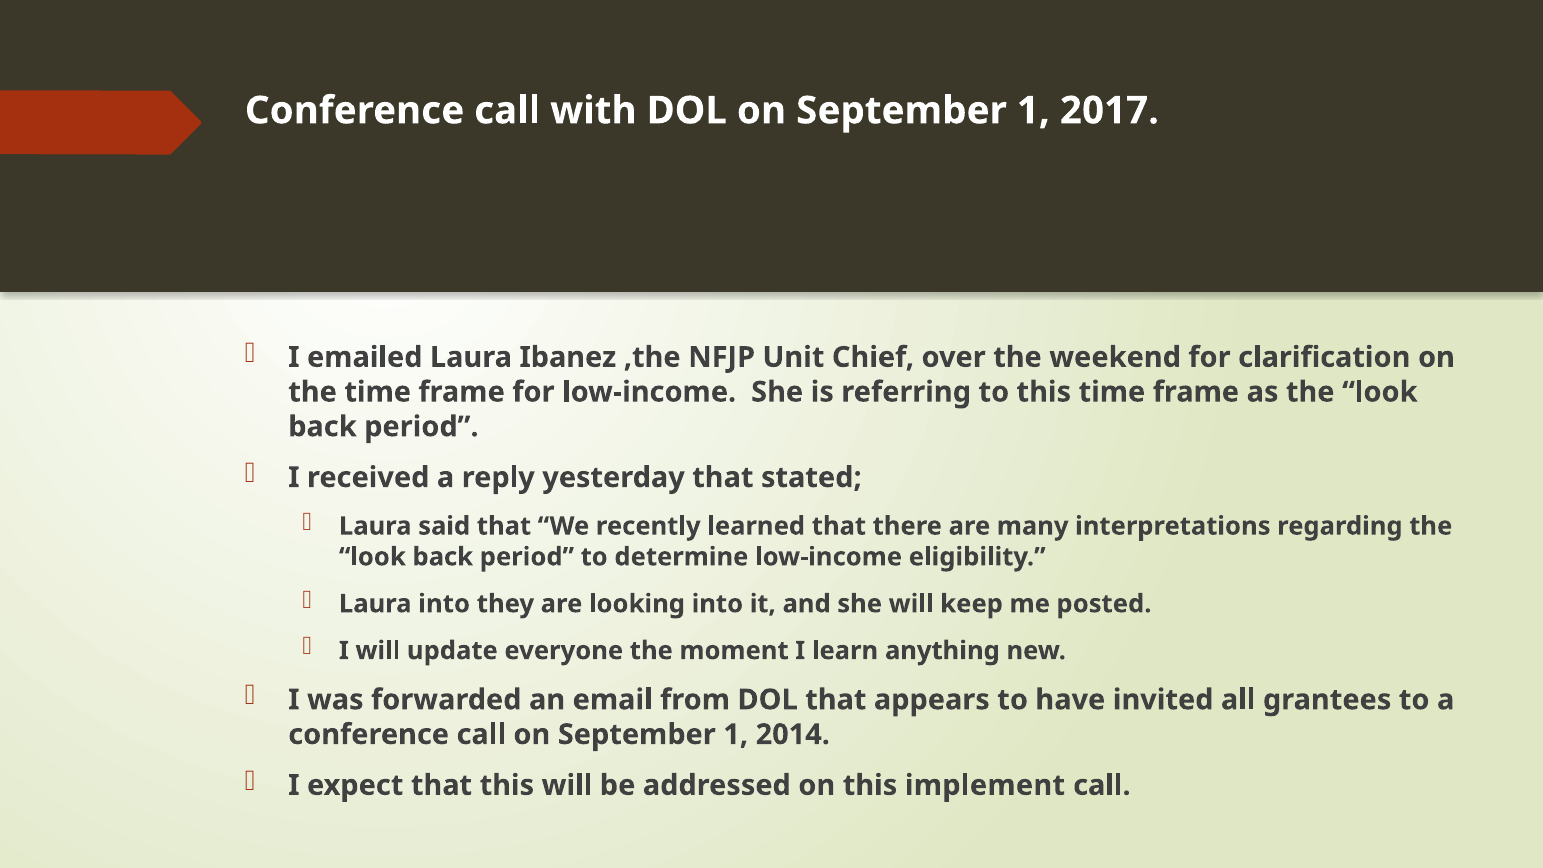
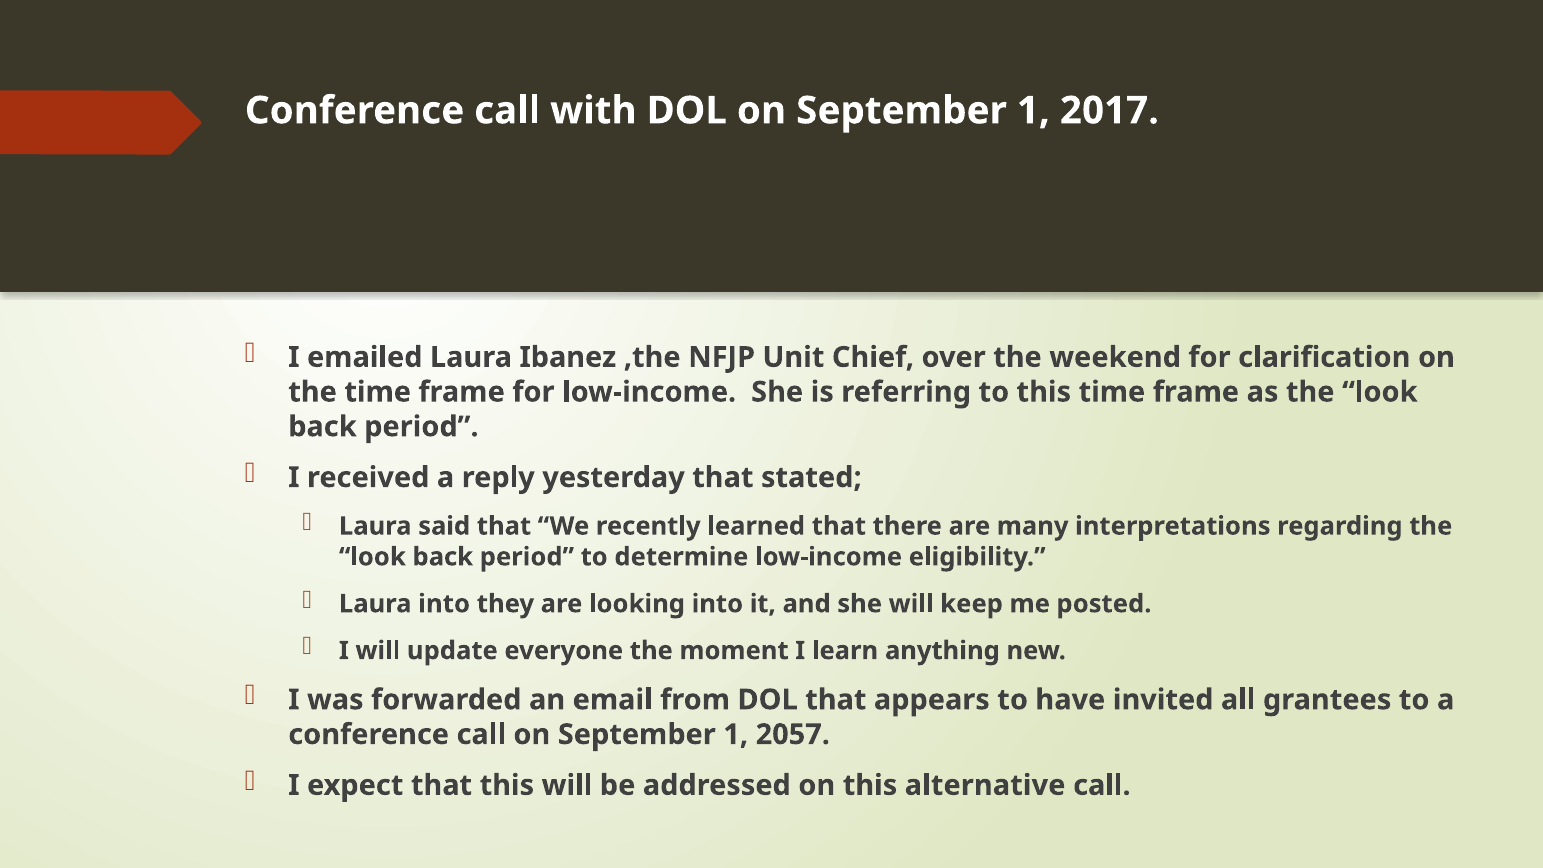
2014: 2014 -> 2057 (793, 734)
implement: implement -> alternative (985, 785)
